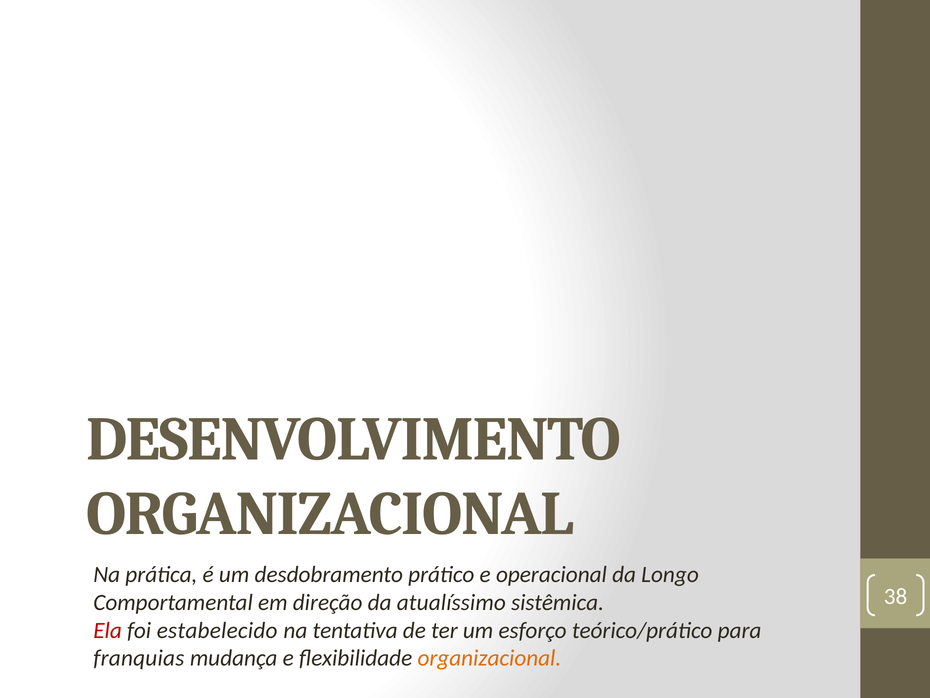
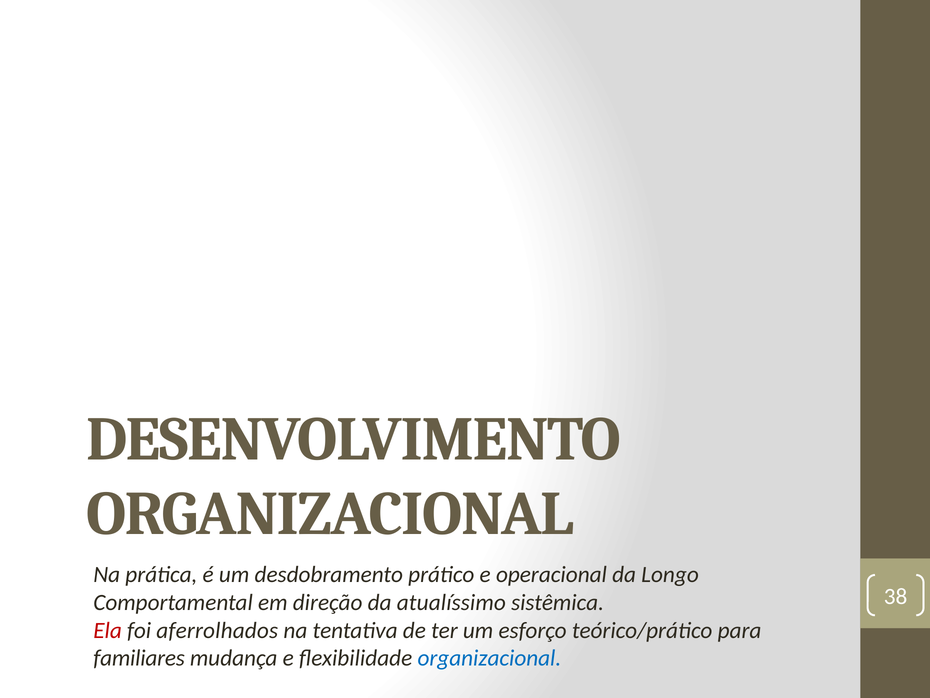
estabelecido: estabelecido -> aferrolhados (217, 630)
franquias: franquias -> familiares (139, 658)
organizacional colour: orange -> blue (489, 658)
